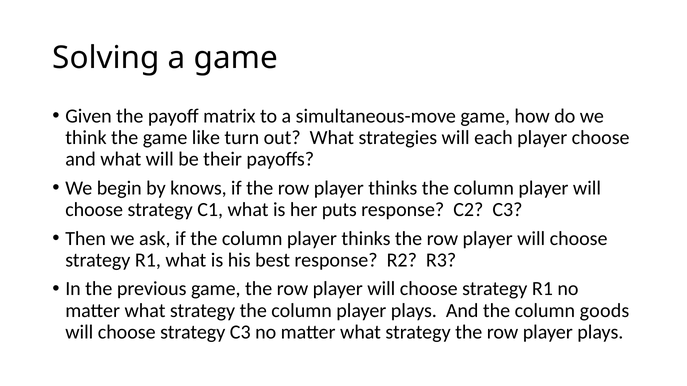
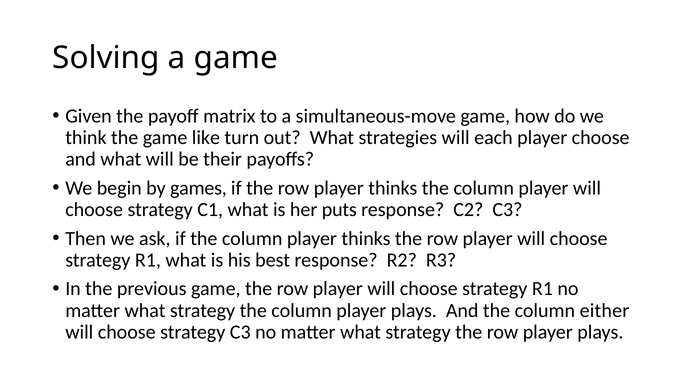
knows: knows -> games (198, 188)
goods: goods -> either (604, 311)
